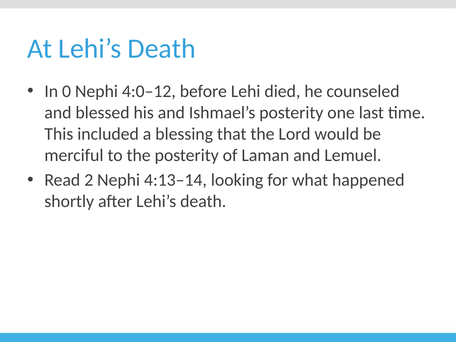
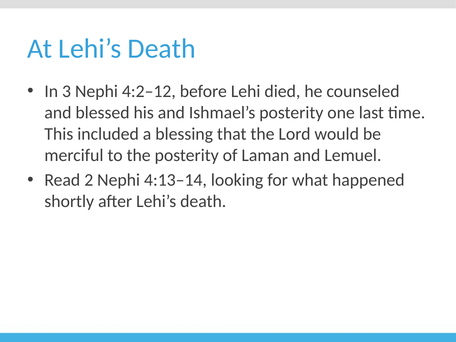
0: 0 -> 3 (67, 91)
4:0–12: 4:0–12 -> 4:2–12 (149, 91)
